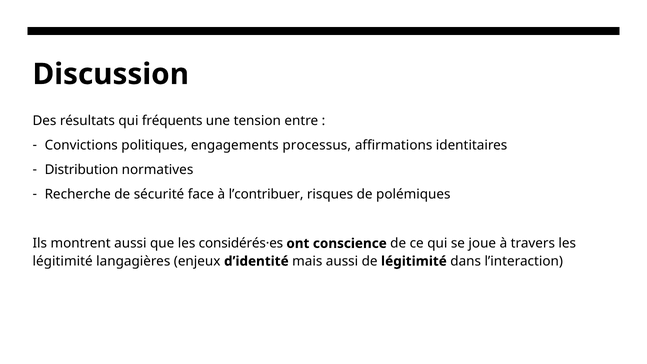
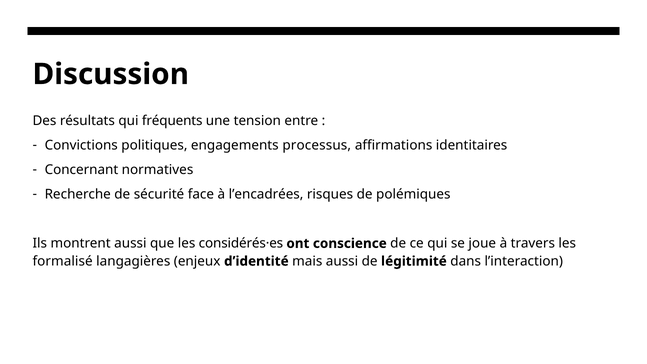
Distribution: Distribution -> Concernant (81, 170)
l’contribuer: l’contribuer -> l’encadrées (266, 194)
légitimité: légitimité -> formalisé (63, 261)
